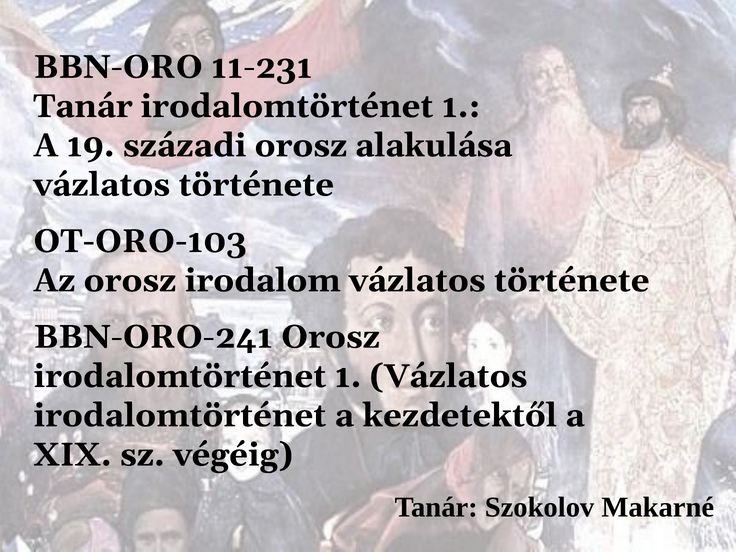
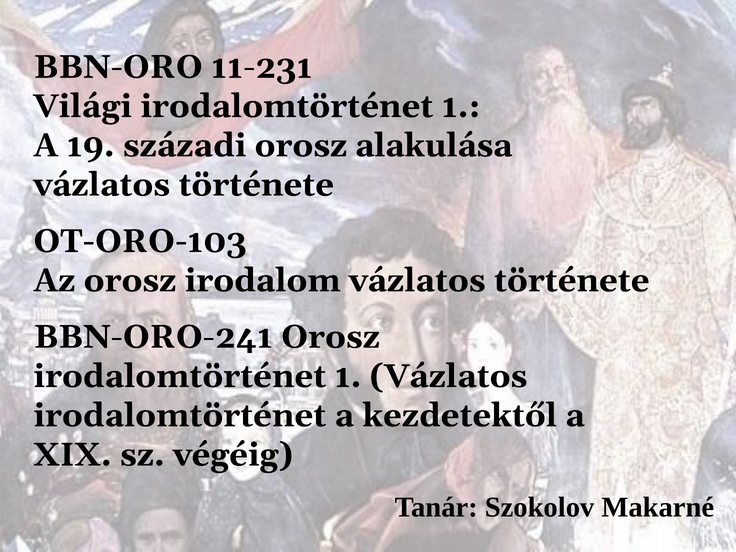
Tanár: Tanár -> Világi (83, 106)
